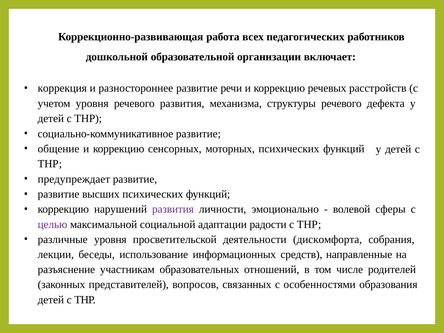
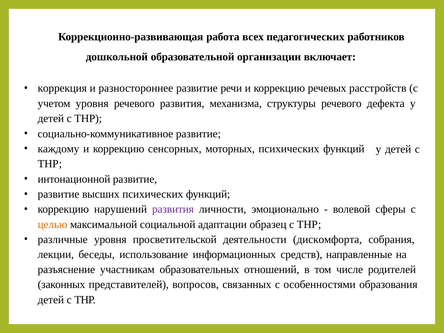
общение: общение -> каждому (59, 149)
предупреждает: предупреждает -> интонационной (74, 179)
целью colour: purple -> orange (53, 224)
радости: радости -> образец (268, 224)
